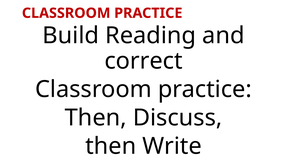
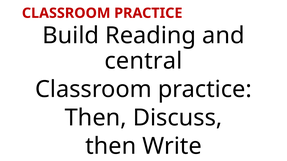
correct: correct -> central (143, 61)
